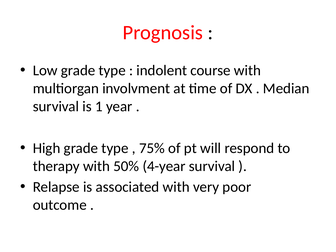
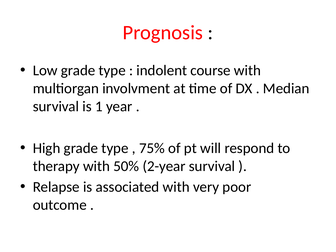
4-year: 4-year -> 2-year (164, 166)
